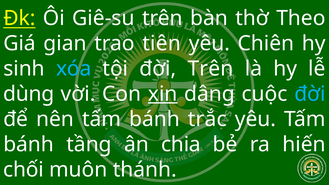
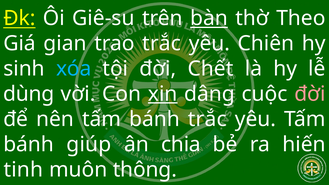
bàn underline: none -> present (209, 18)
trao tiên: tiên -> trắc (162, 44)
đời Trên: Trên -> Chết (211, 69)
đời colour: light blue -> pink (310, 94)
tầng: tầng -> giúp (89, 144)
chối: chối -> tinh (23, 170)
thánh: thánh -> thông (145, 170)
